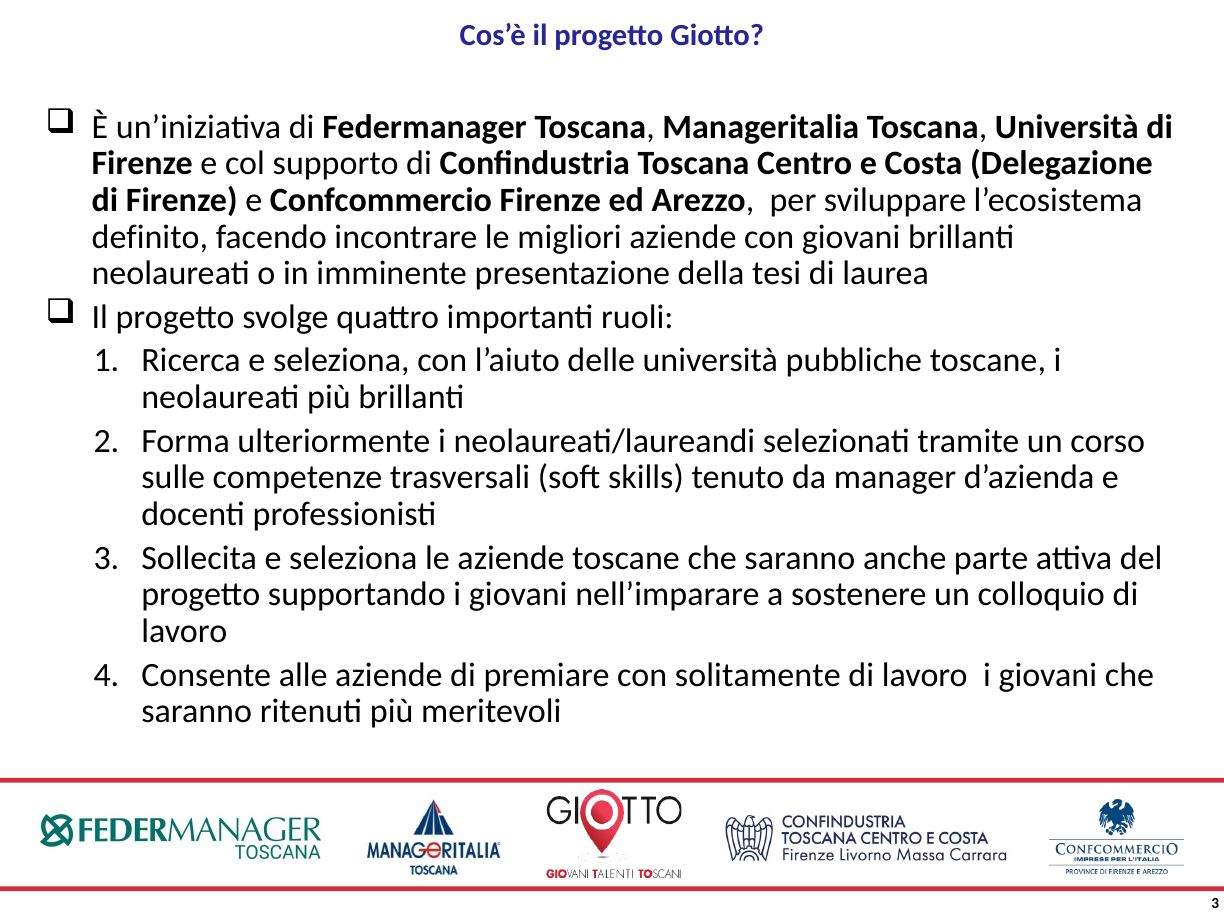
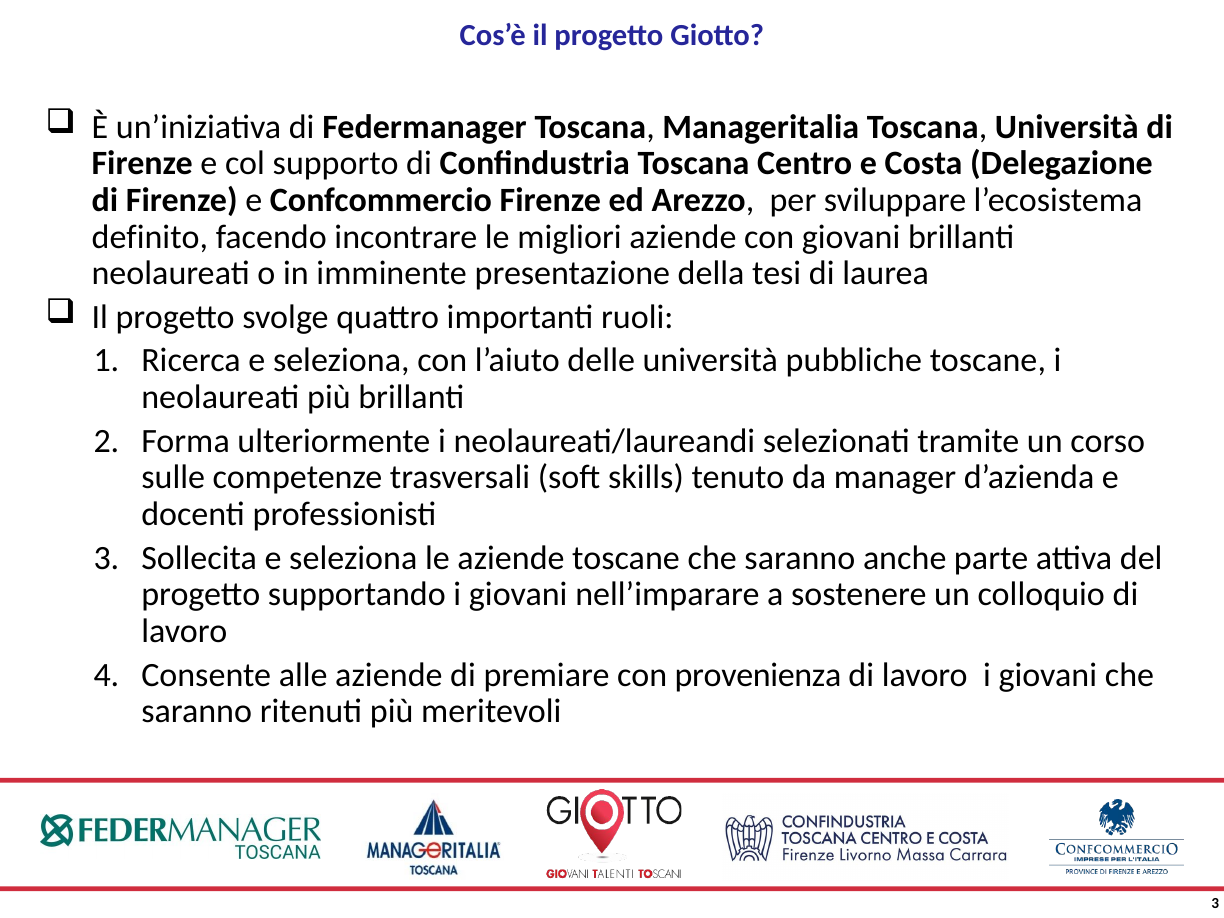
solitamente: solitamente -> provenienza (758, 675)
